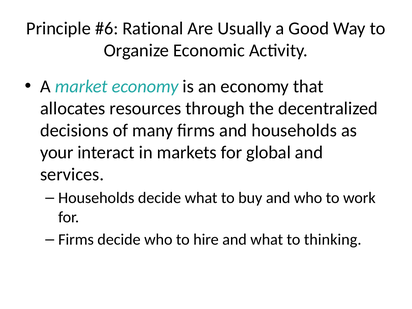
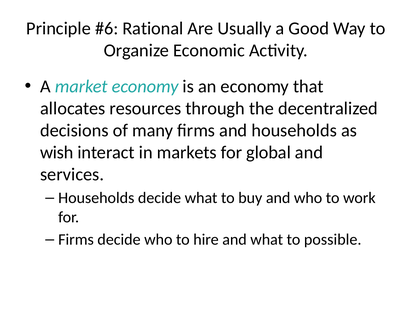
your: your -> wish (57, 152)
thinking: thinking -> possible (333, 240)
